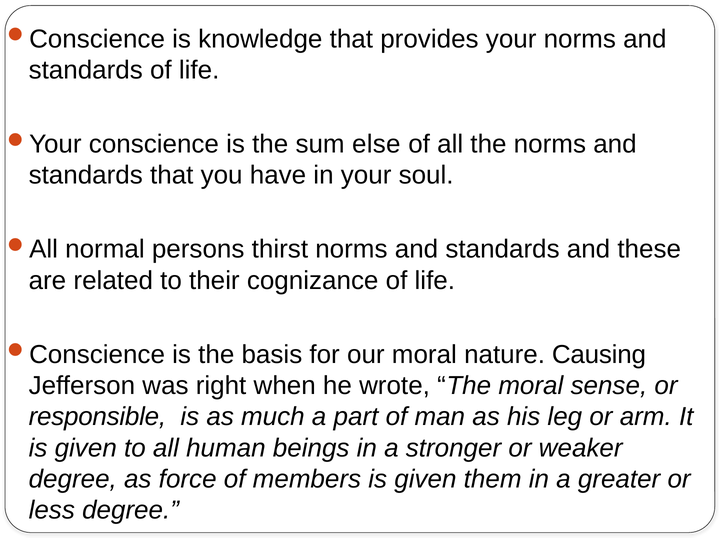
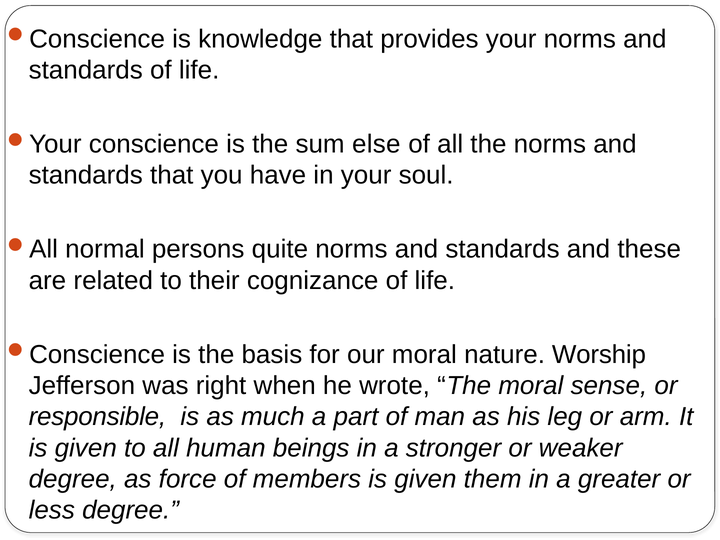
thirst: thirst -> quite (280, 249)
Causing: Causing -> Worship (599, 354)
